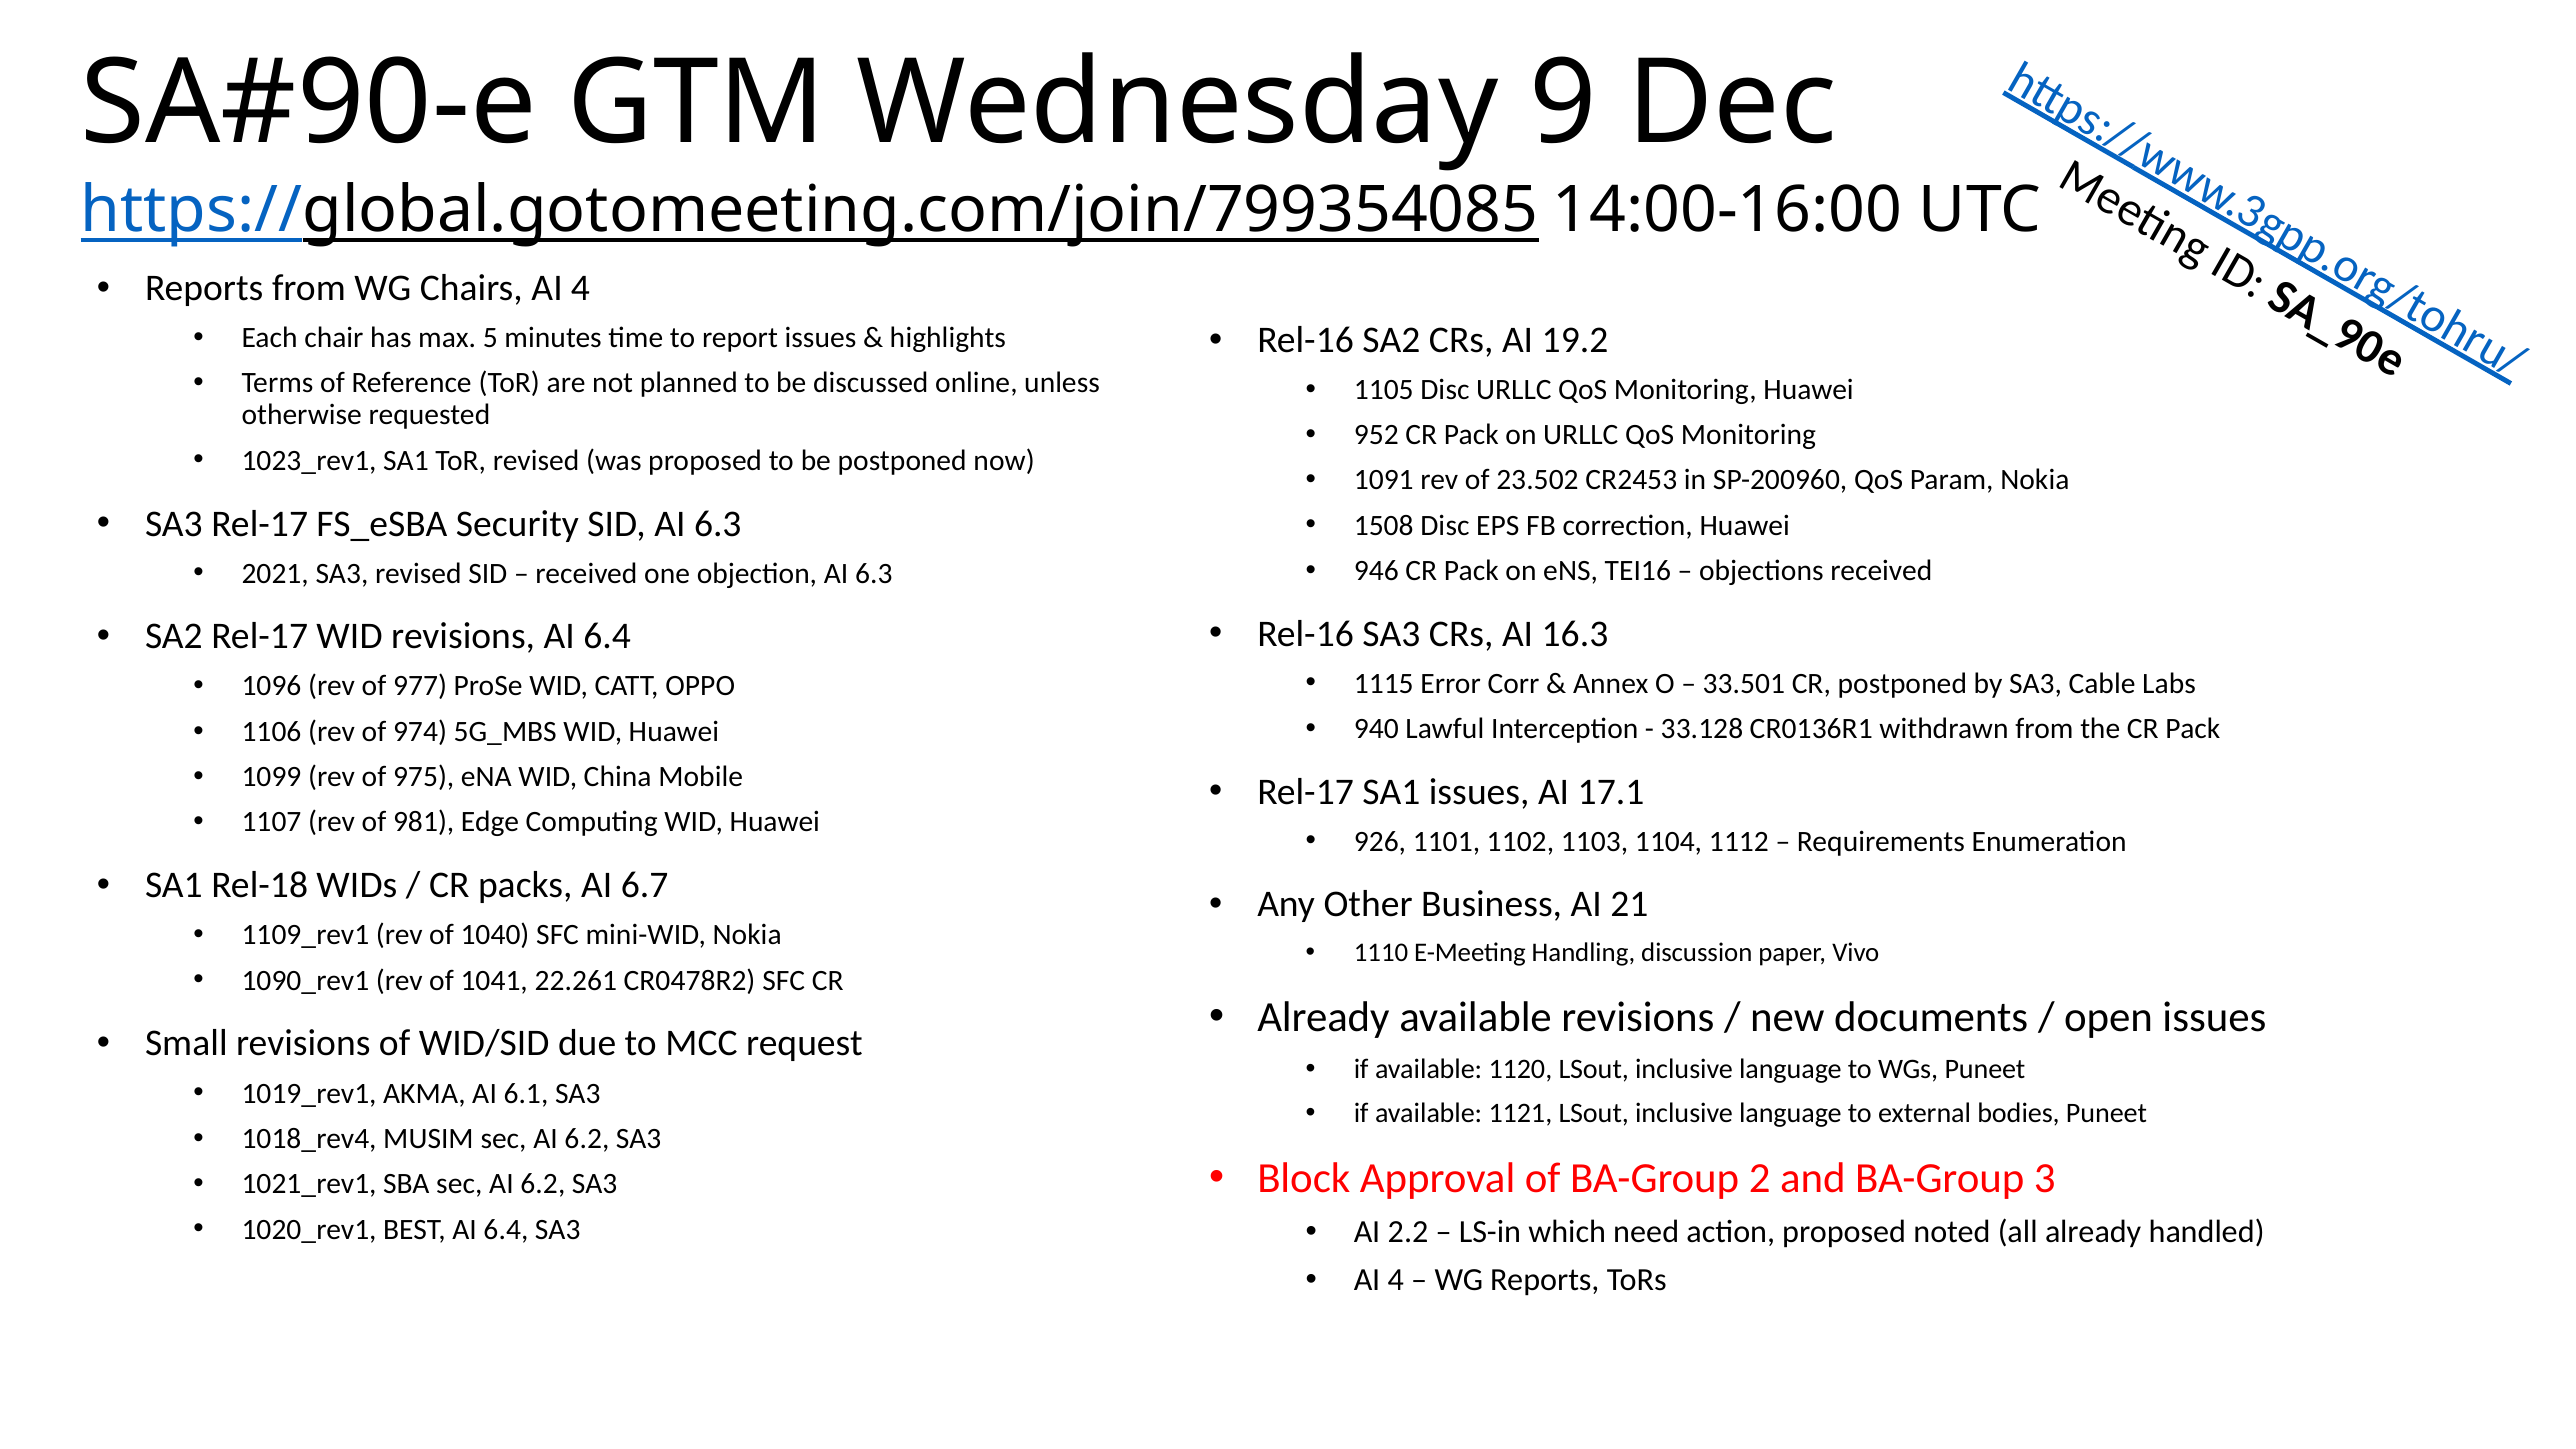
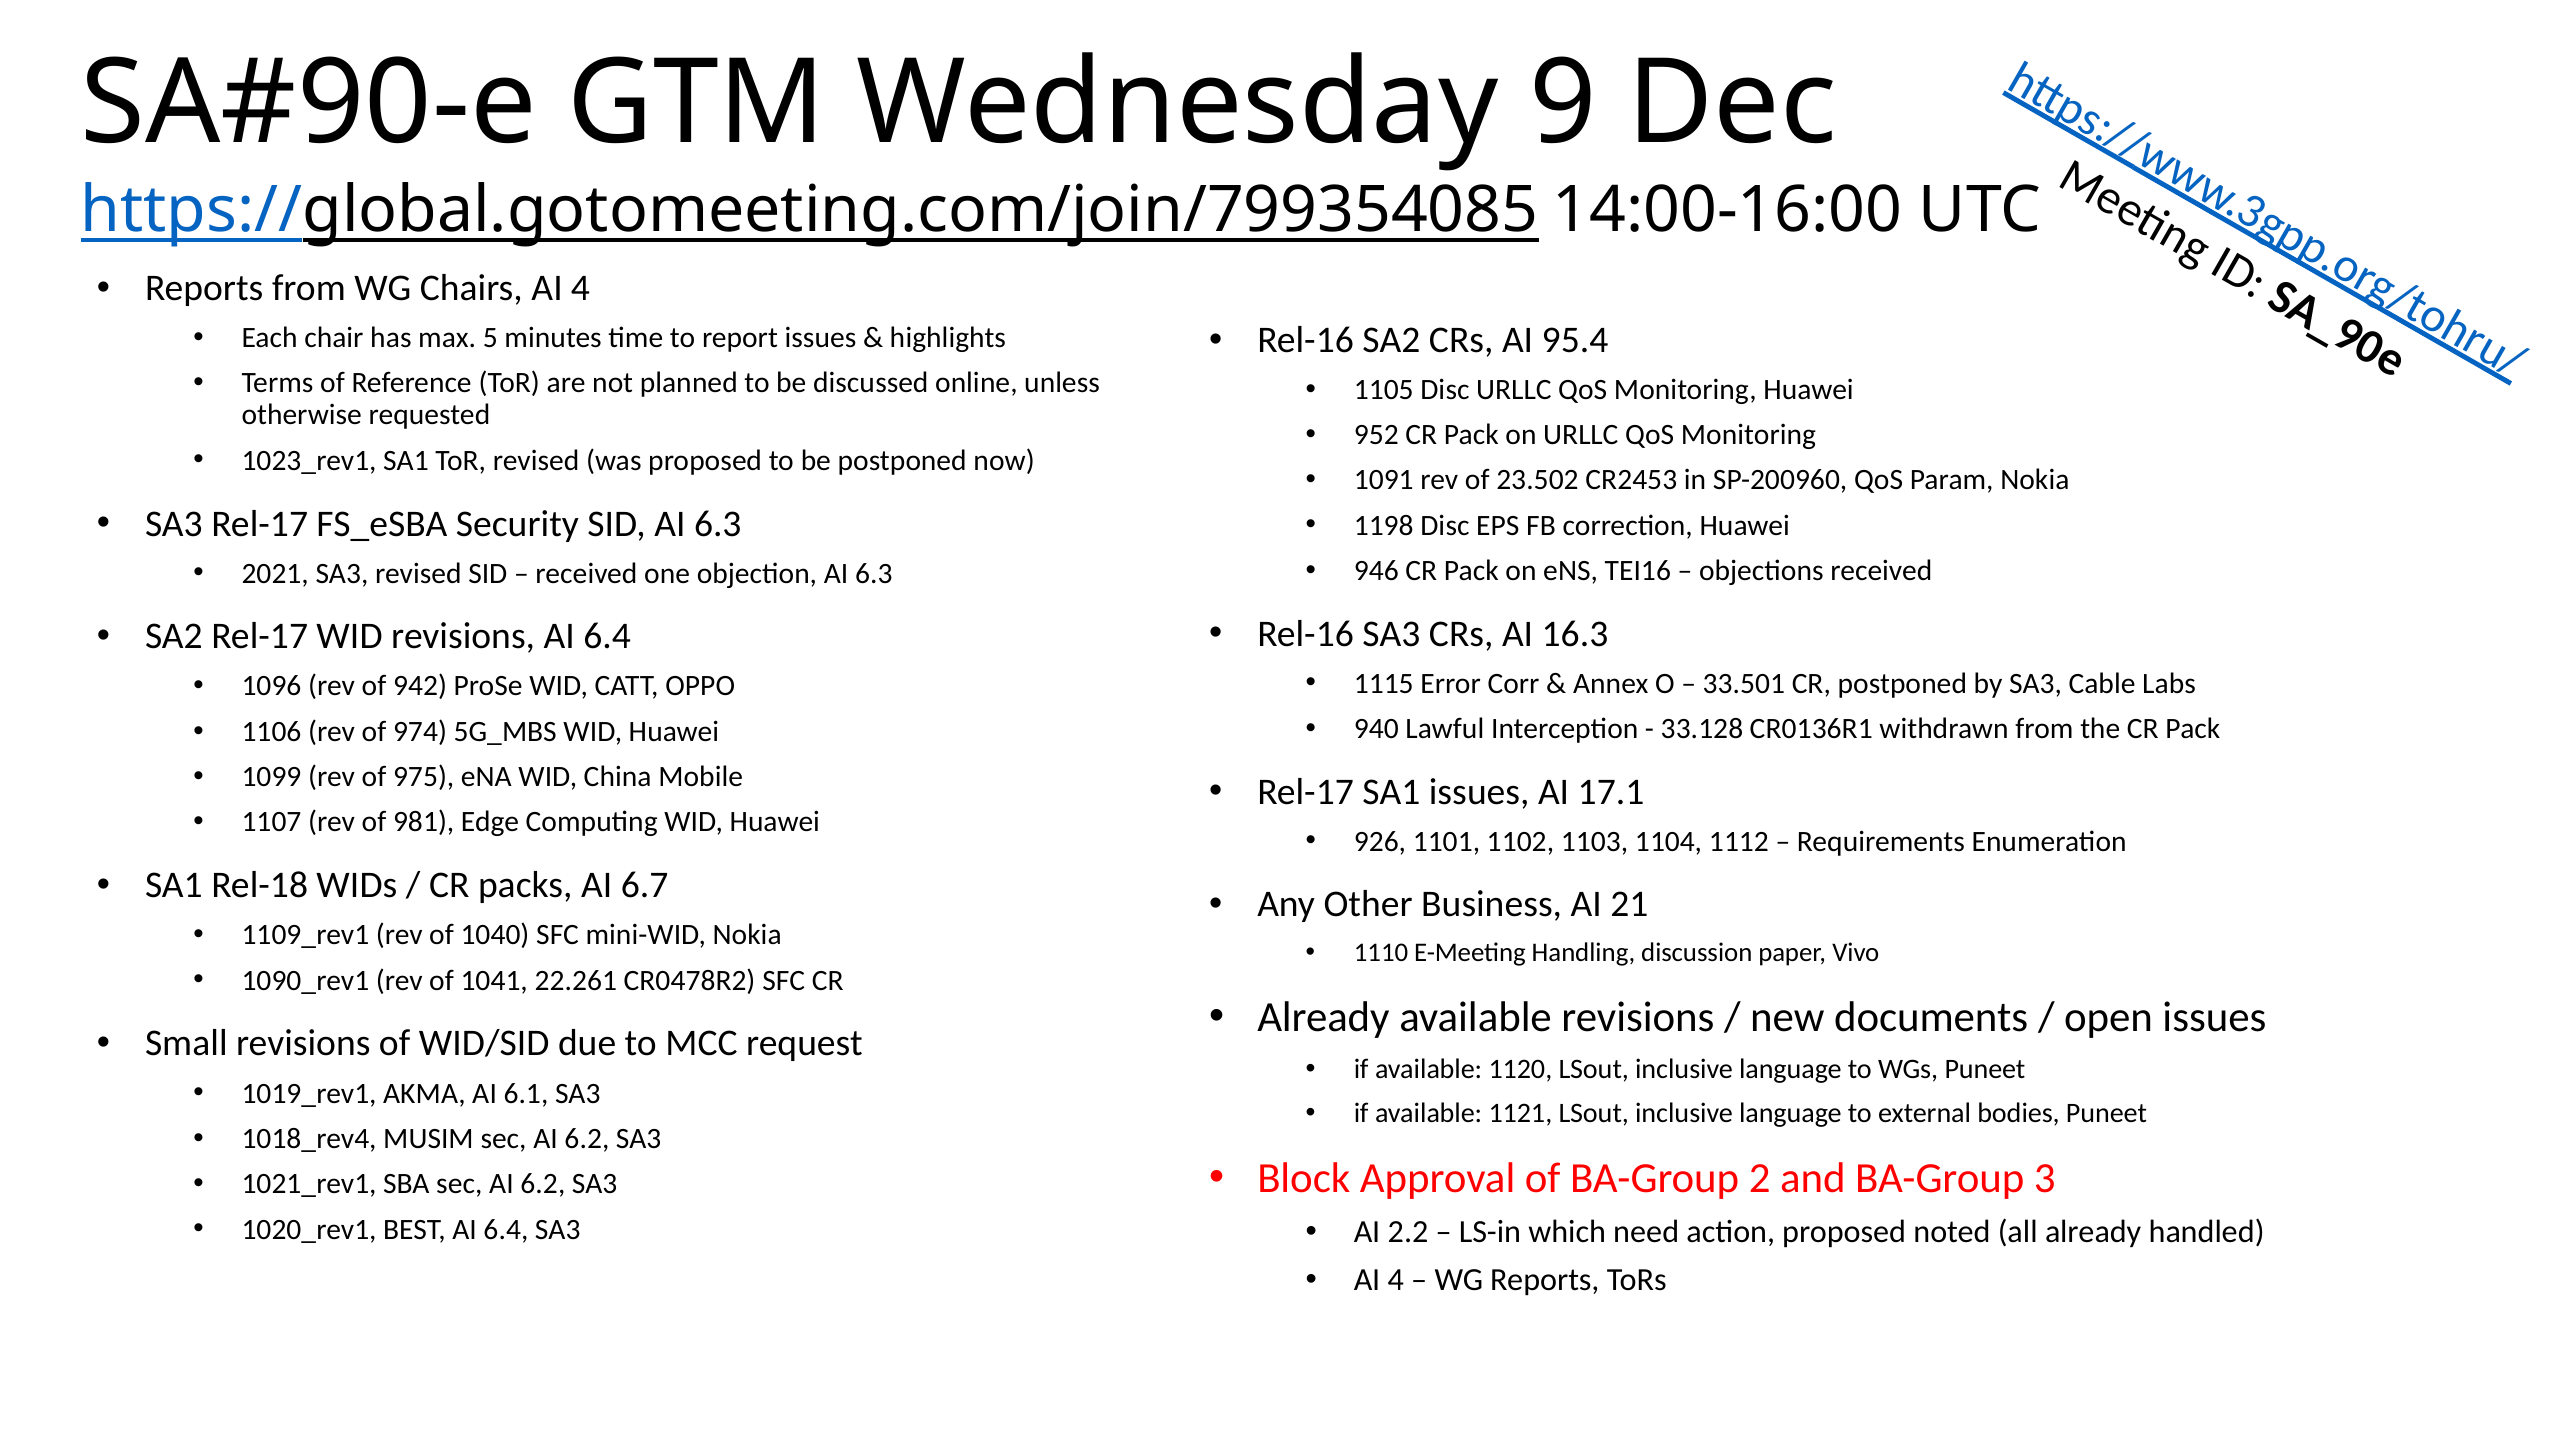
19.2: 19.2 -> 95.4 (1575, 340)
1508: 1508 -> 1198 (1384, 526)
977: 977 -> 942 (420, 686)
